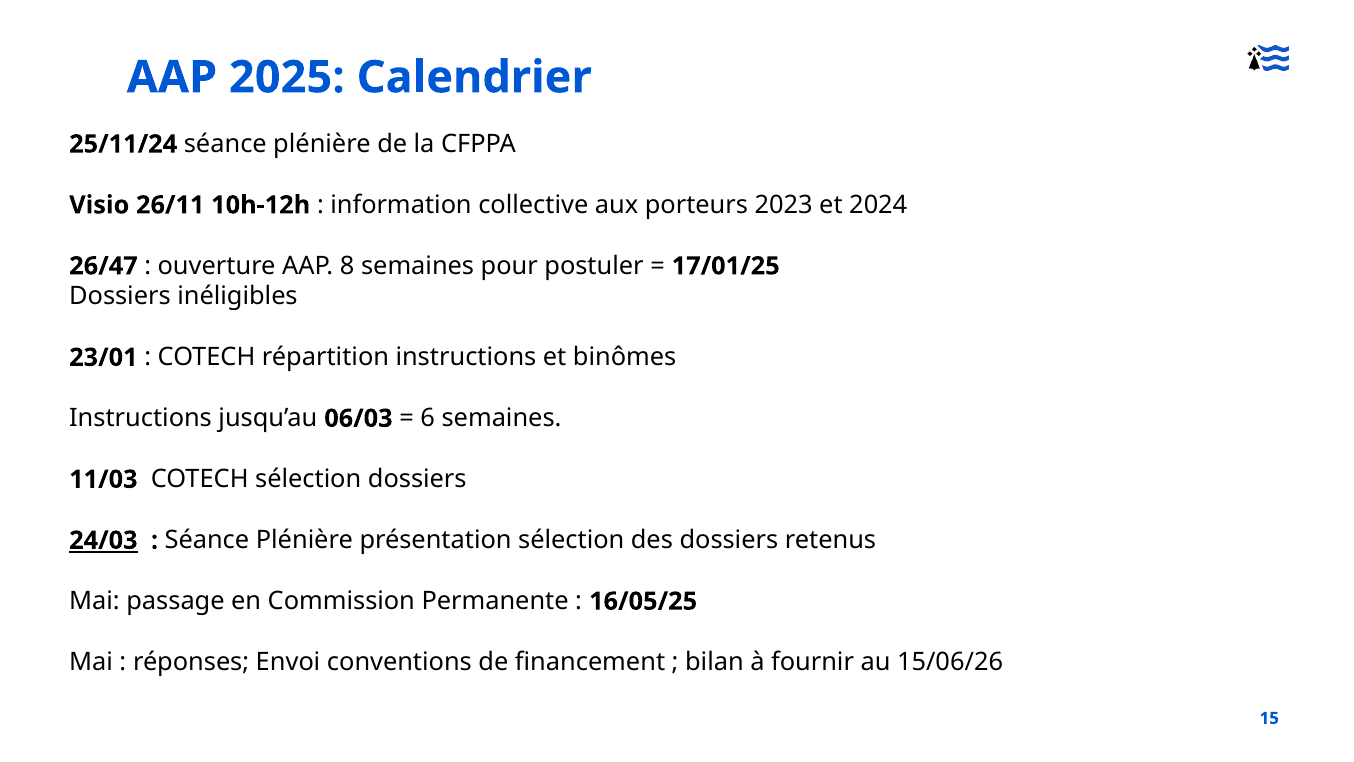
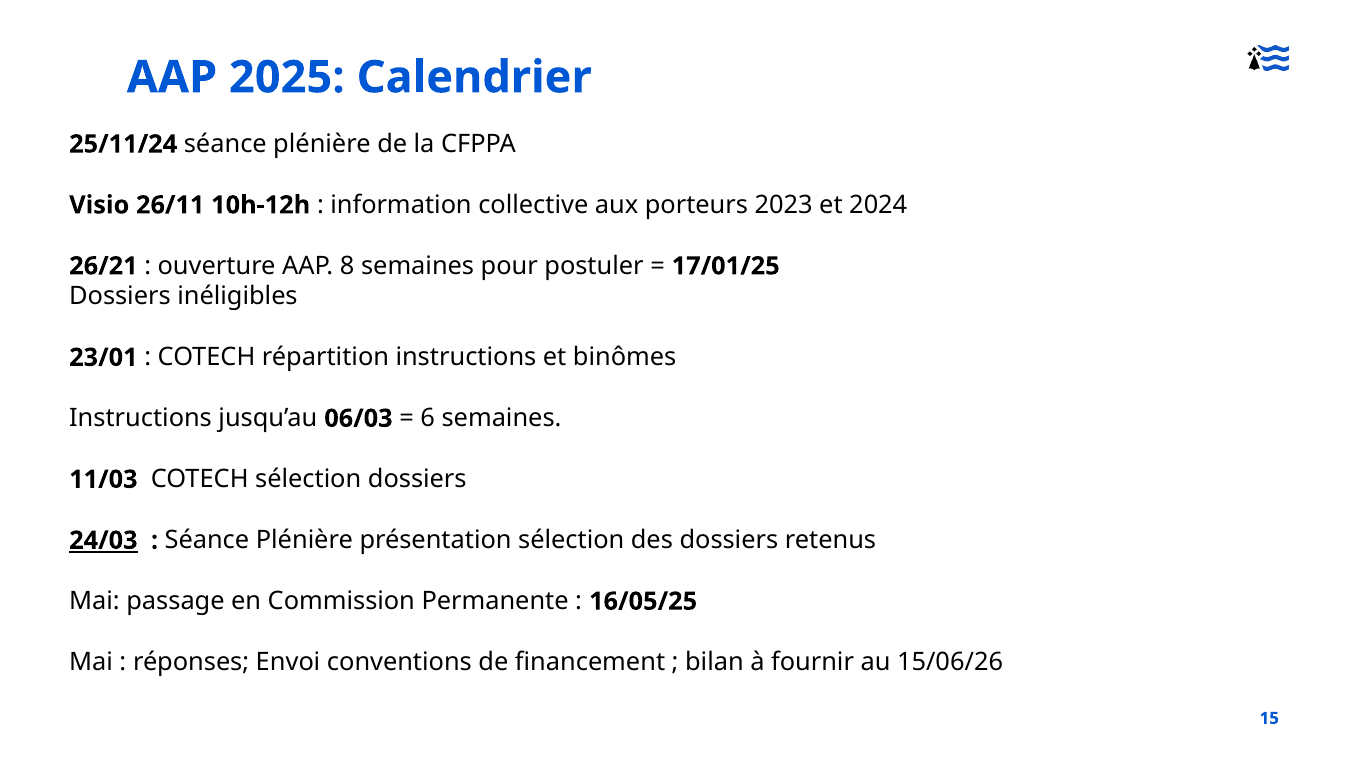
26/47: 26/47 -> 26/21 (103, 266)
